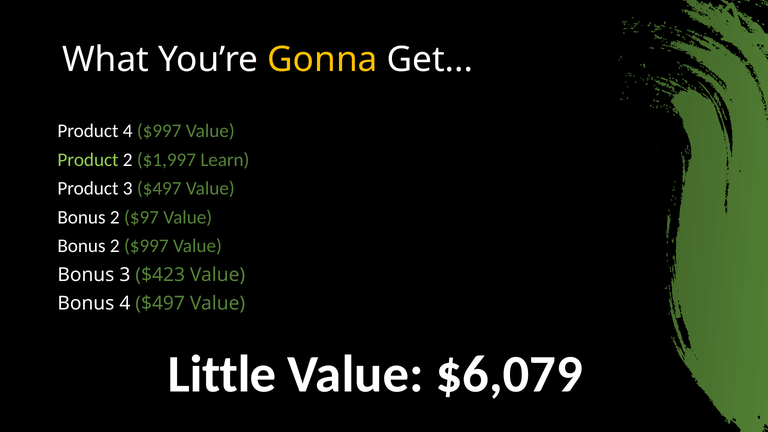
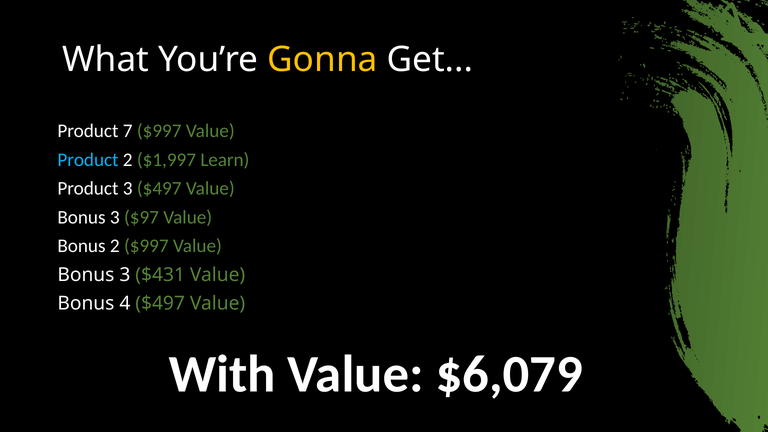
Product 4: 4 -> 7 (128, 131)
Product colour: light green -> light blue (88, 160)
2: 2 -> 3 (115, 217)
$423: $423 -> $431 (160, 275)
Little: Little -> With (222, 374)
